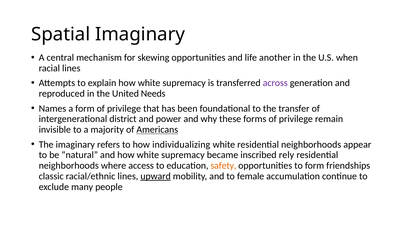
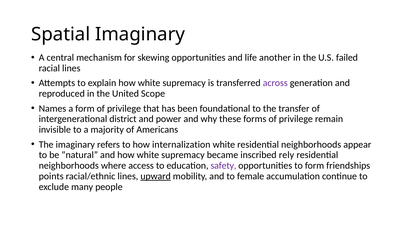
when: when -> failed (347, 58)
Needs: Needs -> Scope (153, 93)
Americans underline: present -> none (157, 129)
individualizing: individualizing -> internalization (181, 144)
safety colour: orange -> purple (223, 165)
classic: classic -> points (51, 176)
